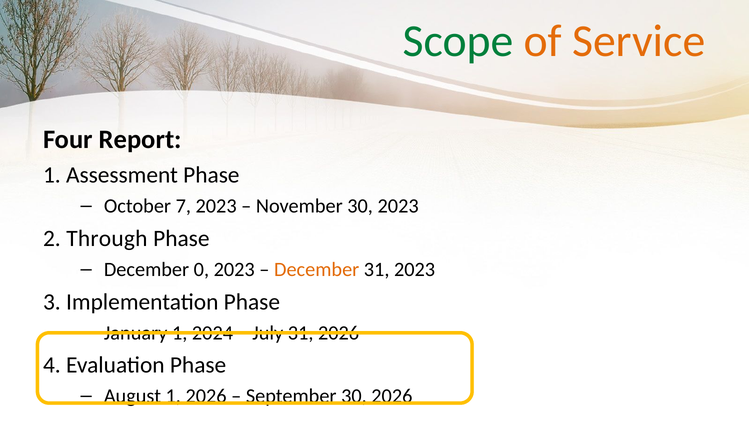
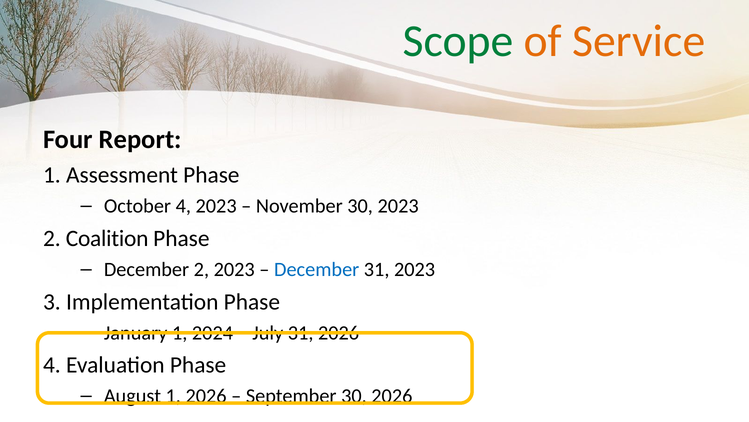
October 7: 7 -> 4 (183, 206)
Through: Through -> Coalition (107, 238)
December 0: 0 -> 2 (201, 269)
December colour: orange -> blue (317, 269)
